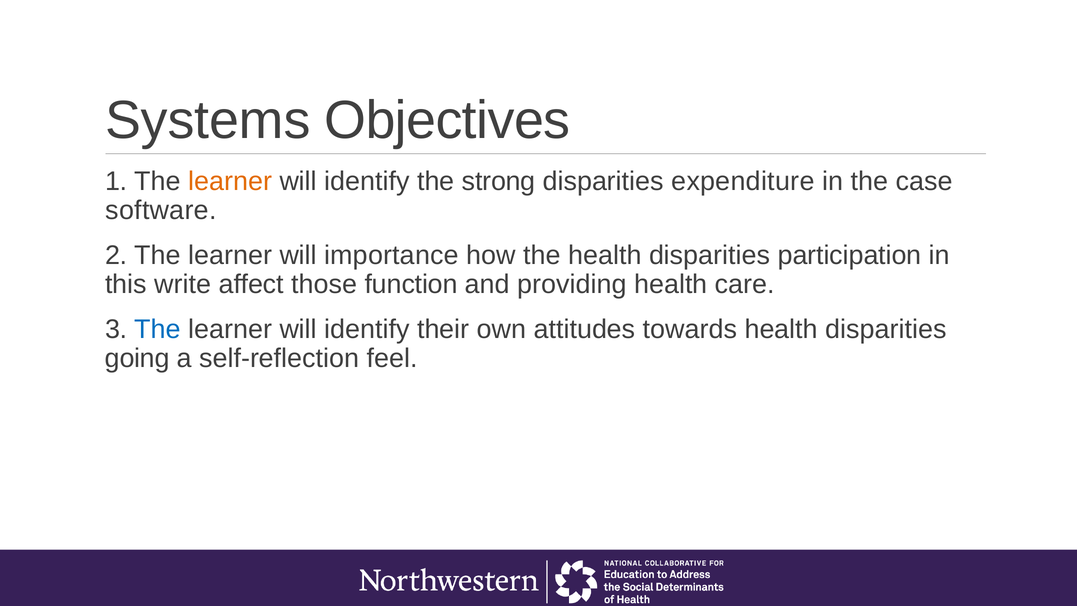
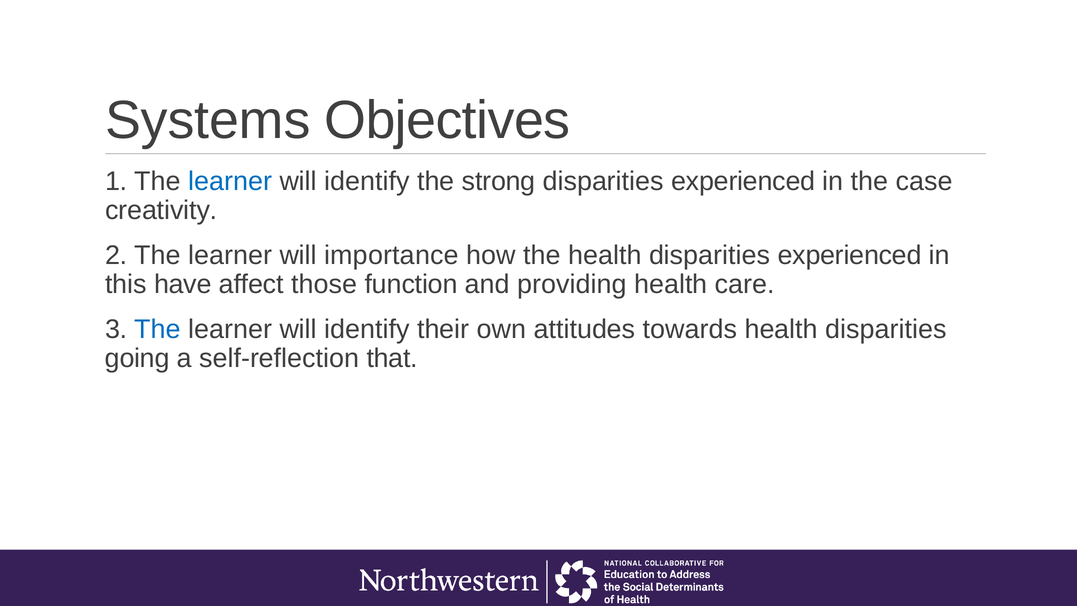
learner colour: orange -> blue (230, 181)
expenditure: expenditure -> experienced (743, 181)
software: software -> creativity (161, 211)
health disparities participation: participation -> experienced (850, 255)
write: write -> have (183, 284)
feel: feel -> that (392, 358)
